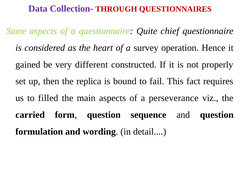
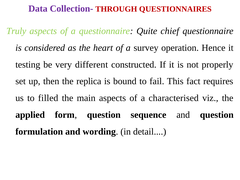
Same: Same -> Truly (16, 31)
gained: gained -> testing (28, 65)
perseverance: perseverance -> characterised (174, 98)
carried: carried -> applied (30, 115)
